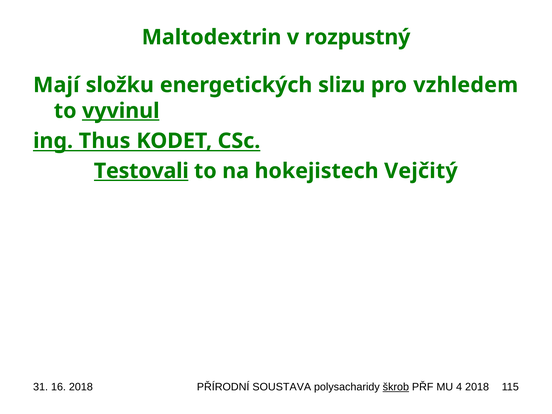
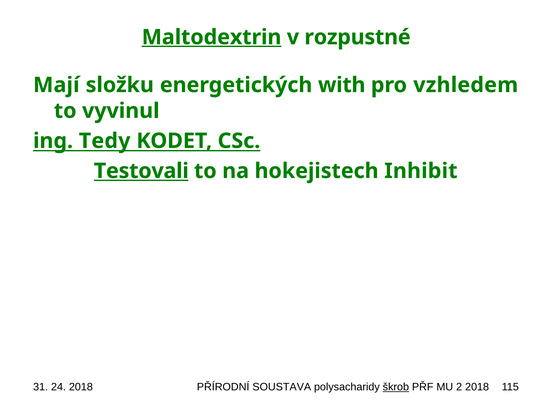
Maltodextrin underline: none -> present (212, 37)
rozpustný: rozpustný -> rozpustné (358, 37)
slizu: slizu -> with (342, 85)
vyvinul underline: present -> none (121, 111)
Thus: Thus -> Tedy (105, 141)
Vejčitý: Vejčitý -> Inhibit (421, 171)
16: 16 -> 24 (58, 387)
4: 4 -> 2 (459, 387)
